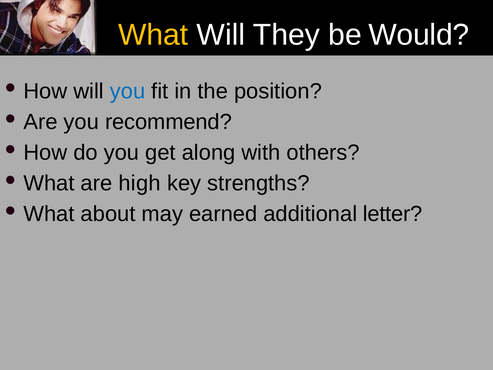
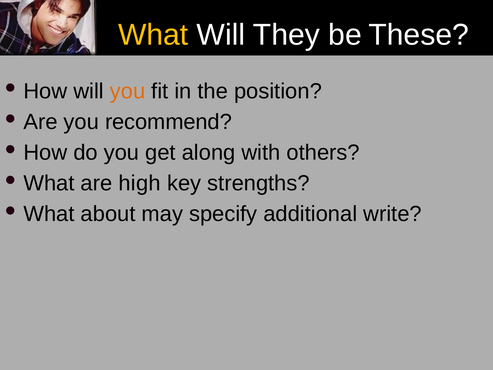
Would: Would -> These (419, 35)
you colour: blue -> orange (128, 91)
earned: earned -> specify (223, 214)
letter: letter -> write (392, 214)
